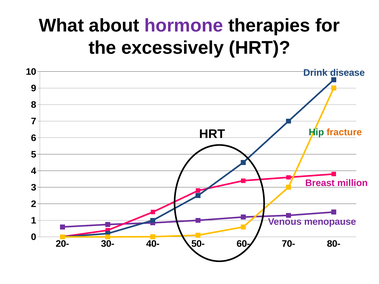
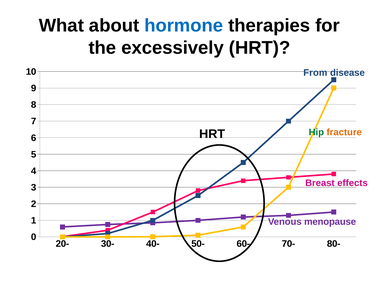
hormone colour: purple -> blue (184, 26)
Drink: Drink -> From (315, 73)
million: million -> effects (353, 183)
